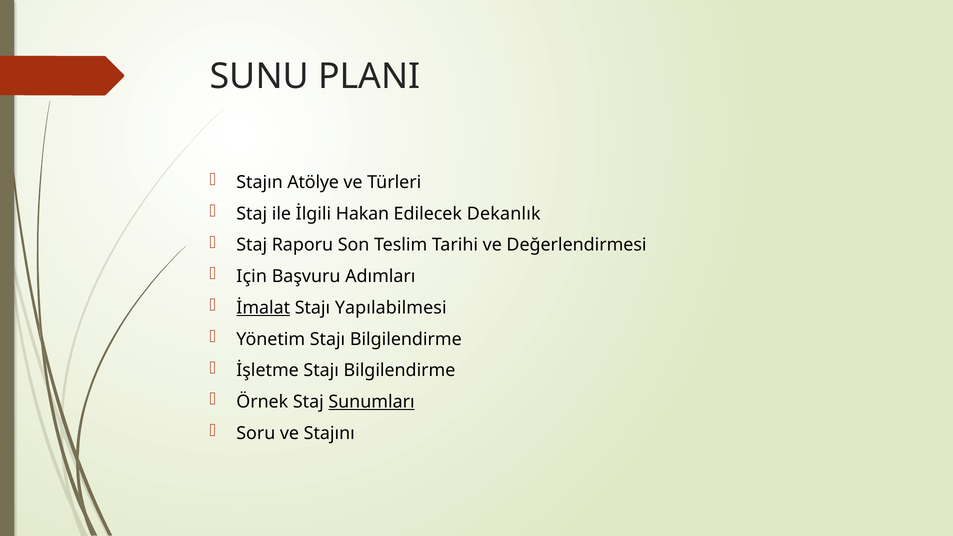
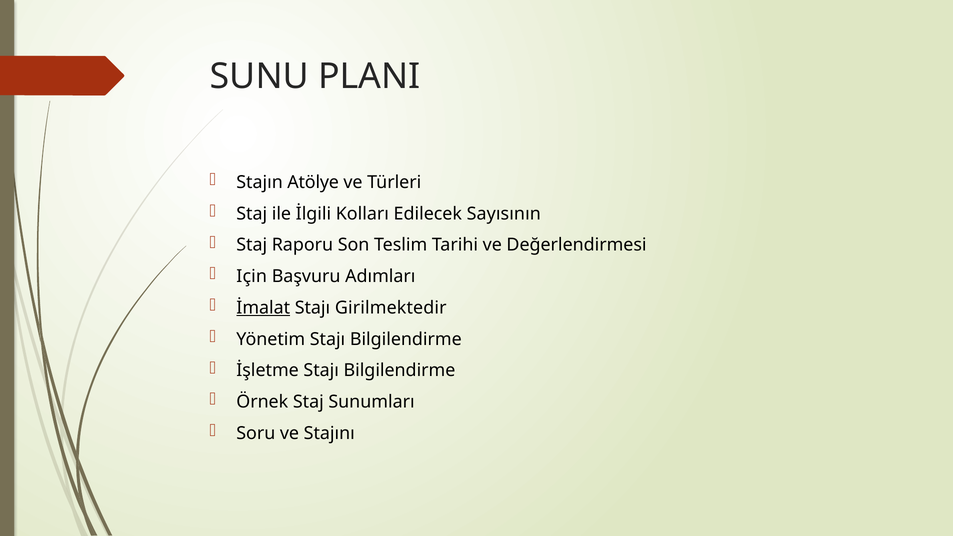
Hakan: Hakan -> Kolları (362, 214)
Dekanlık: Dekanlık -> Sayısının (504, 214)
Yapılabilmesi: Yapılabilmesi -> Girilmektedir (391, 308)
Sunumları underline: present -> none (372, 402)
